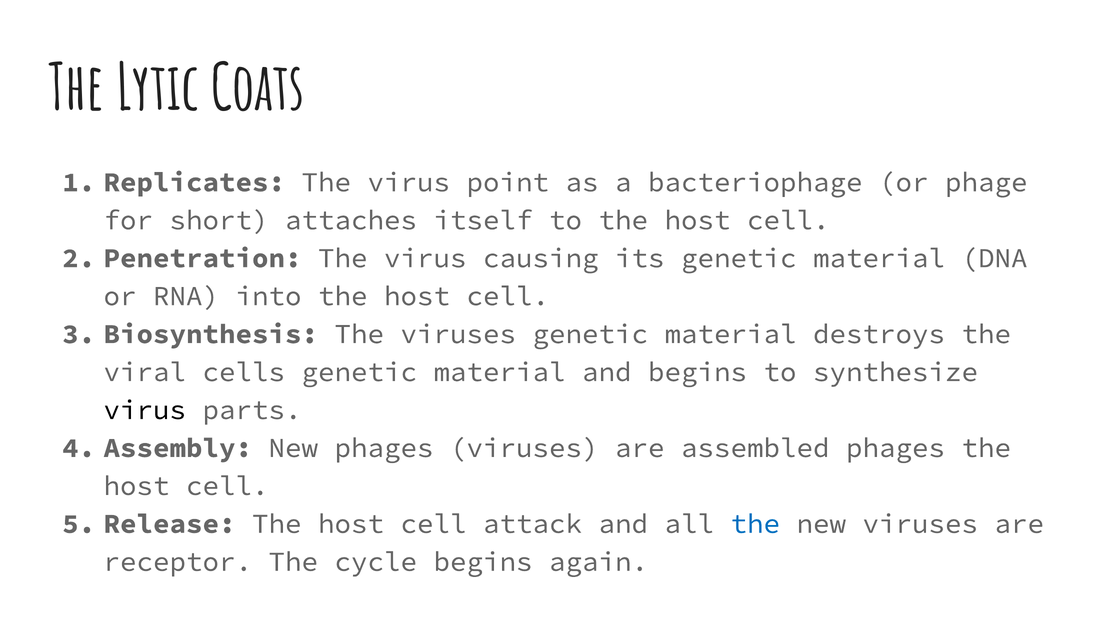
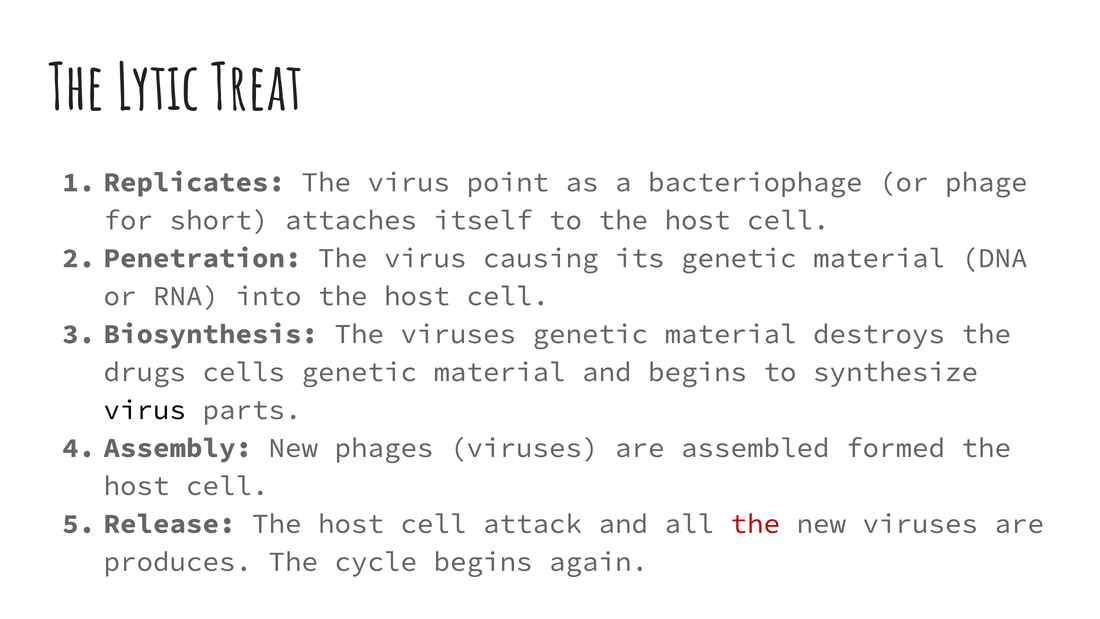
Coats: Coats -> Treat (257, 89)
viral: viral -> drugs (145, 372)
assembled phages: phages -> formed (896, 448)
the colour: blue -> red (755, 524)
receptor: receptor -> produces (178, 562)
